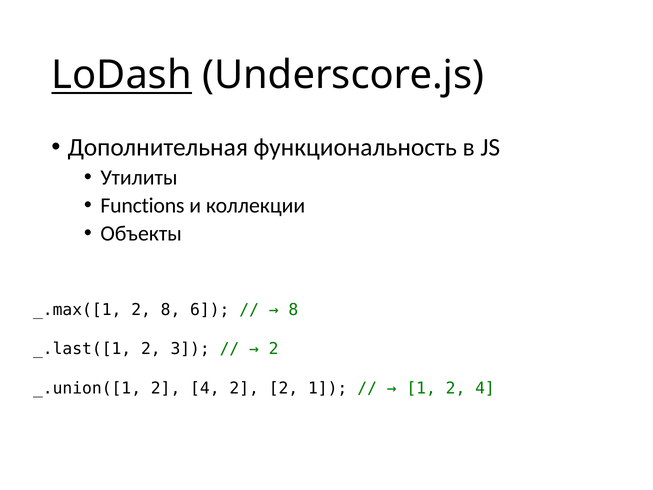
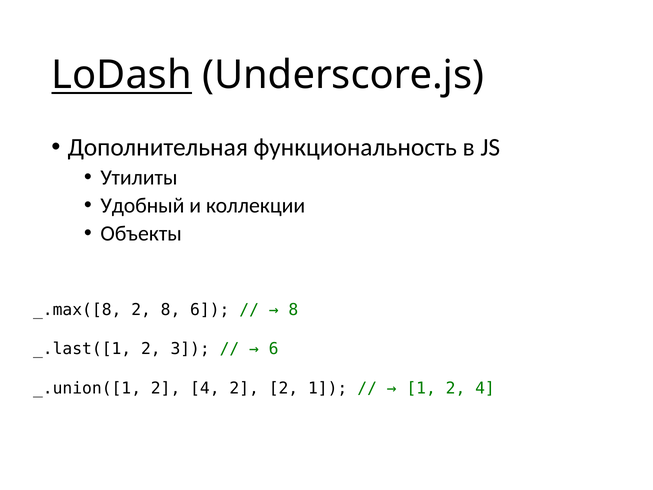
Functions: Functions -> Удобный (142, 205)
_.max([1: _.max([1 -> _.max([8 (77, 310)
2: 2 -> 6 (274, 349)
